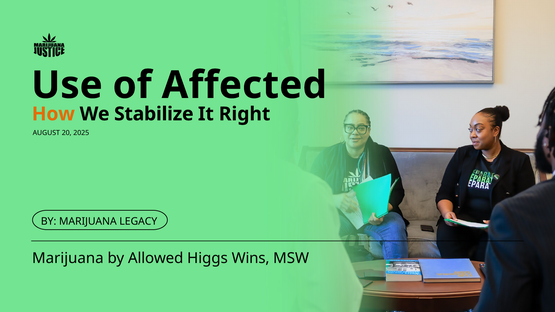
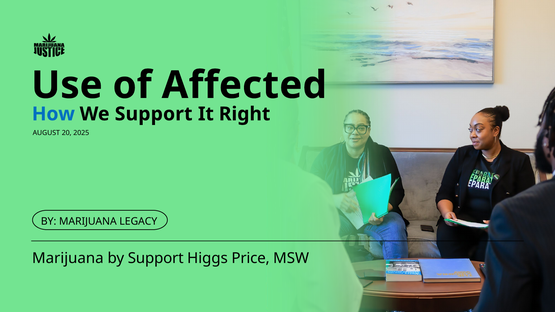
How colour: orange -> blue (53, 114)
We Stabilize: Stabilize -> Support (154, 114)
by Allowed: Allowed -> Support (156, 258)
Wins: Wins -> Price (251, 258)
